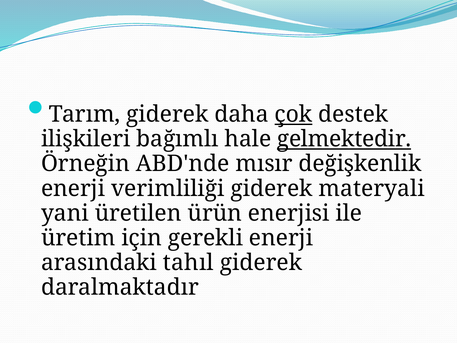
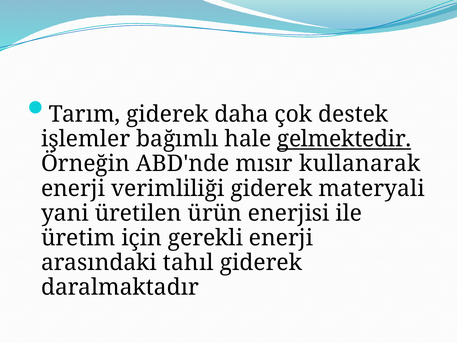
çok underline: present -> none (293, 114)
ilişkileri: ilişkileri -> işlemler (86, 139)
değişkenlik: değişkenlik -> kullanarak (360, 164)
